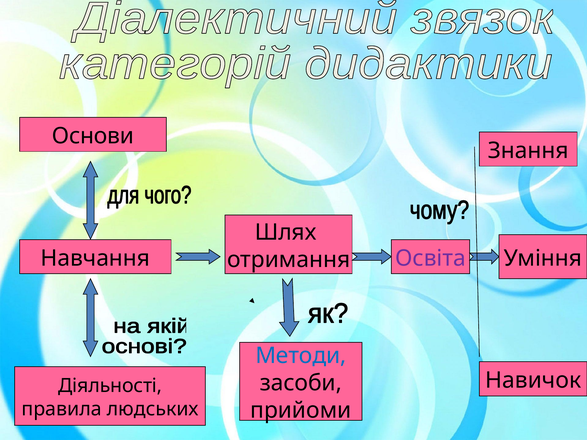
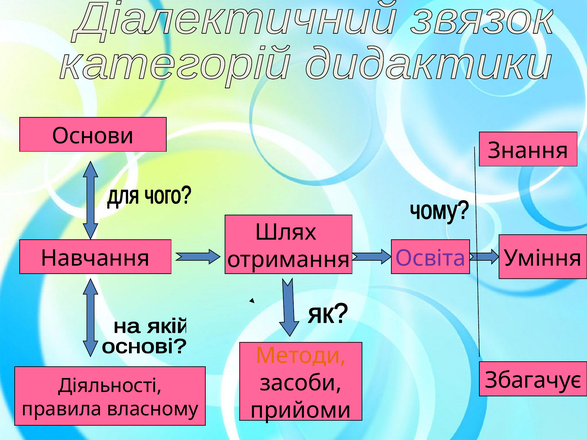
Методи colour: blue -> orange (301, 356)
Навичок: Навичок -> Збагачує (533, 381)
людських: людських -> власному (153, 409)
